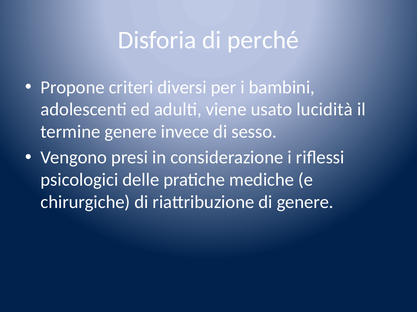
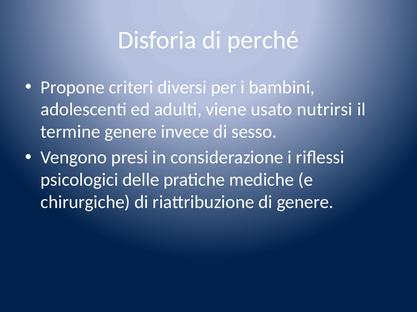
lucidità: lucidità -> nutrirsi (325, 110)
